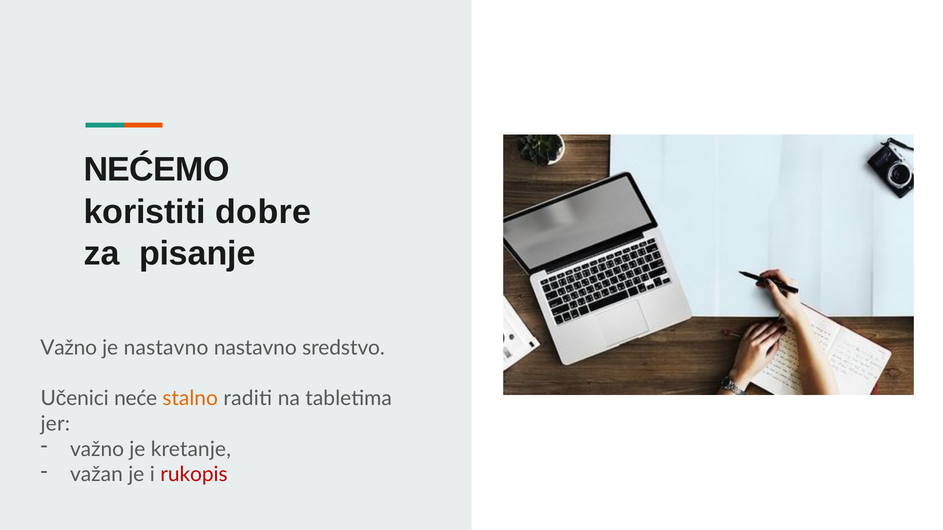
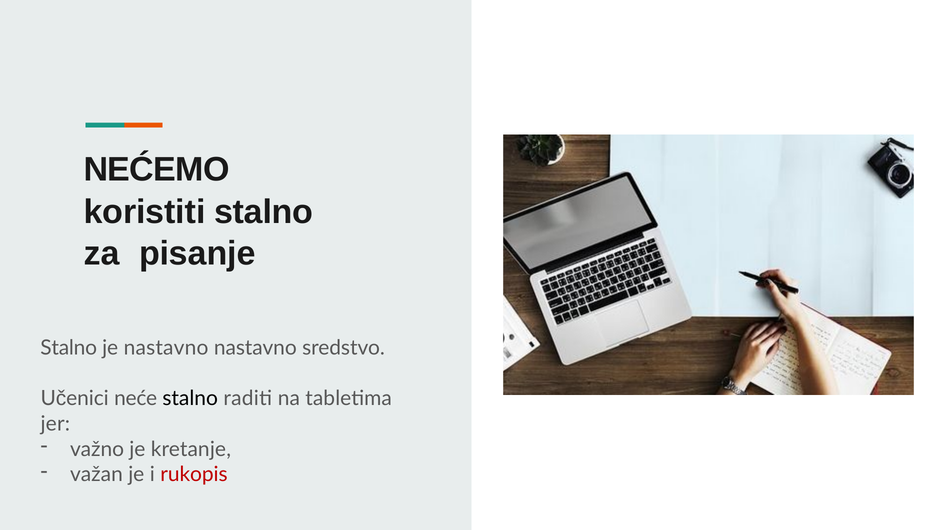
koristiti dobre: dobre -> stalno (264, 212)
Važno: Važno -> Stalno (69, 348)
stalno colour: orange -> black (190, 399)
